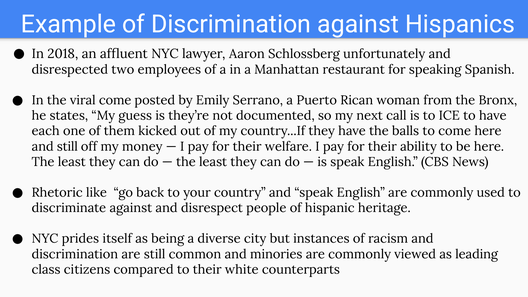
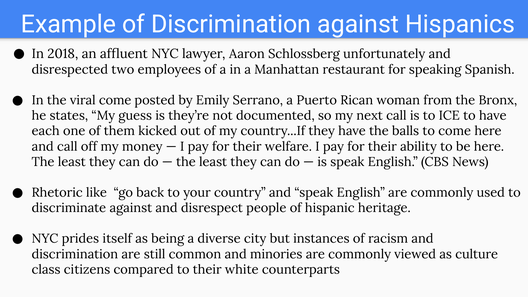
and still: still -> call (67, 146)
leading: leading -> culture (477, 254)
